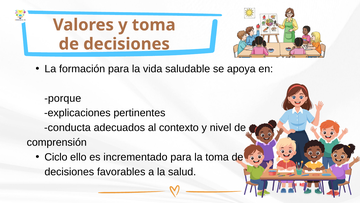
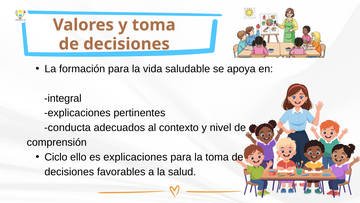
porque: porque -> integral (63, 98)
es incrementado: incrementado -> explicaciones (135, 157)
